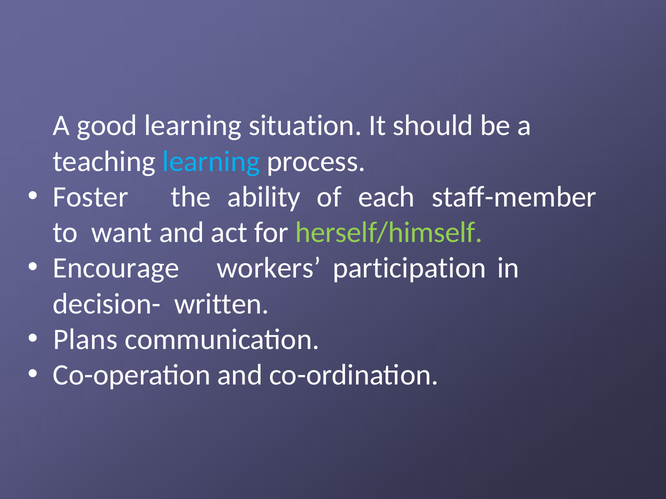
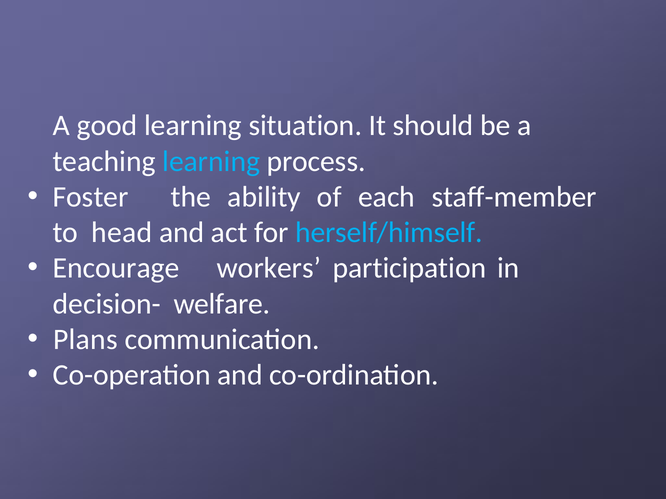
want: want -> head (122, 233)
herself/himself colour: light green -> light blue (389, 233)
written: written -> welfare (222, 304)
